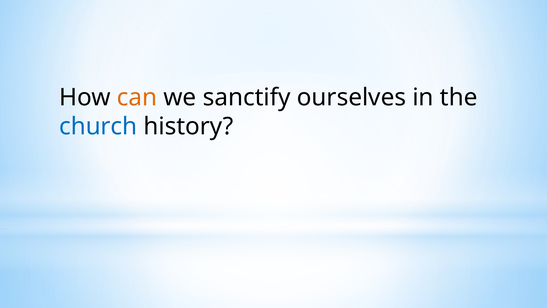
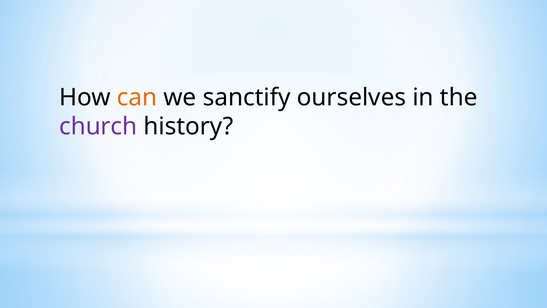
church colour: blue -> purple (98, 127)
